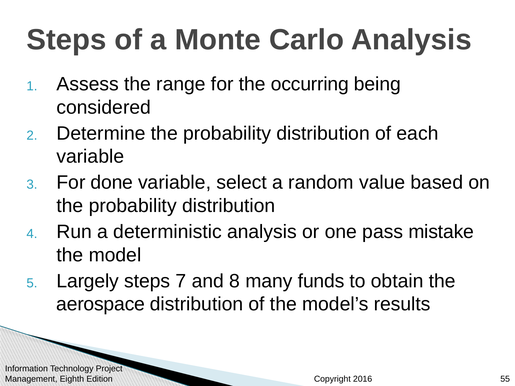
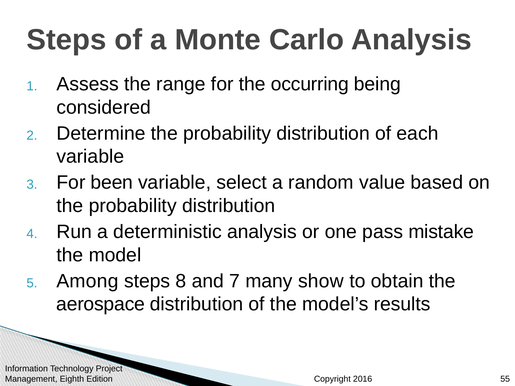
done: done -> been (112, 183)
Largely: Largely -> Among (88, 281)
7: 7 -> 8 (181, 281)
8: 8 -> 7 (235, 281)
funds: funds -> show (321, 281)
